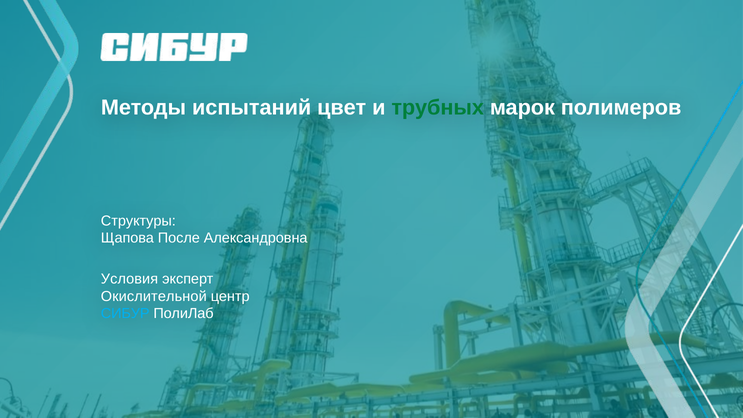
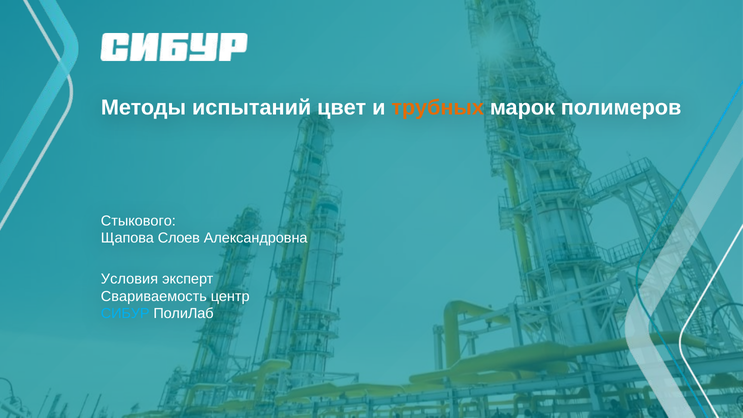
трубных colour: green -> orange (438, 108)
Структуры: Структуры -> Стыкового (138, 221)
После: После -> Слоев (179, 238)
Окислительной: Окислительной -> Свариваемость (154, 296)
